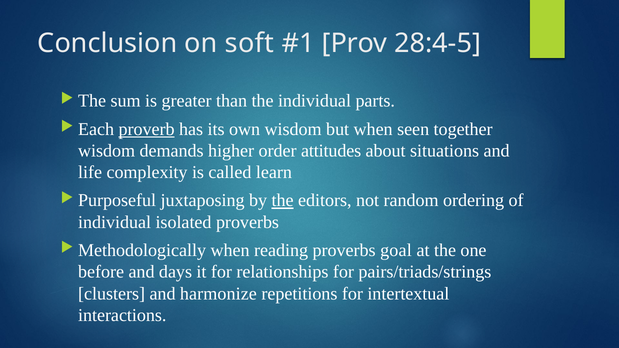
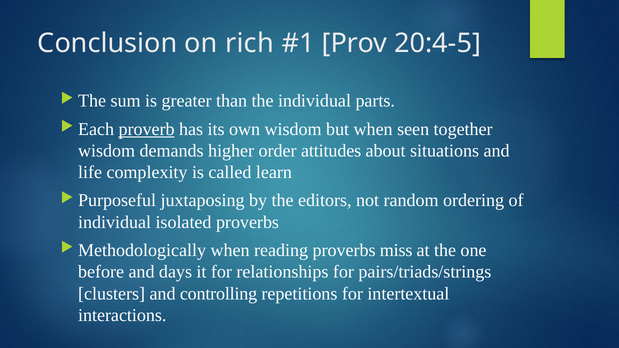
soft: soft -> rich (249, 43)
28:4-5: 28:4-5 -> 20:4-5 (438, 43)
the underline: present -> none (283, 201)
goal: goal -> miss (396, 250)
harmonize: harmonize -> controlling (219, 294)
